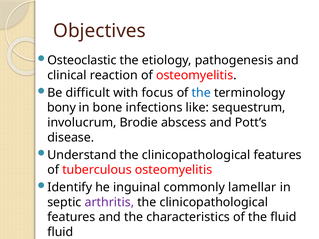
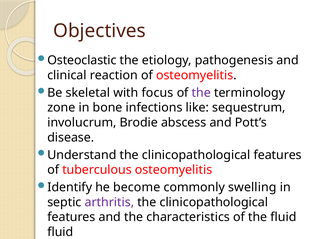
difficult: difficult -> skeletal (88, 93)
the colour: blue -> purple (201, 93)
bony: bony -> zone (61, 108)
inguinal: inguinal -> become (137, 188)
lamellar: lamellar -> swelling (252, 188)
